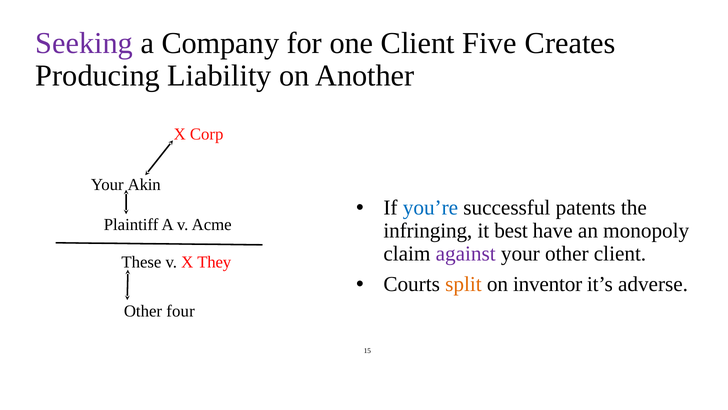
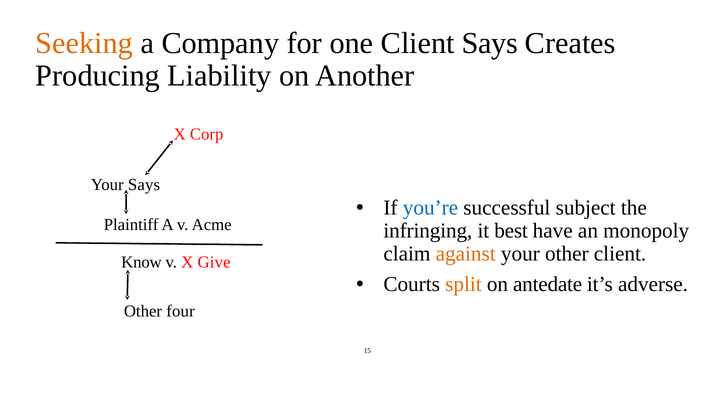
Seeking colour: purple -> orange (84, 43)
Client Five: Five -> Says (490, 43)
Your Akin: Akin -> Says (144, 185)
patents: patents -> subject (586, 208)
against colour: purple -> orange (466, 254)
These: These -> Know (141, 262)
They: They -> Give (214, 262)
inventor: inventor -> antedate (548, 284)
